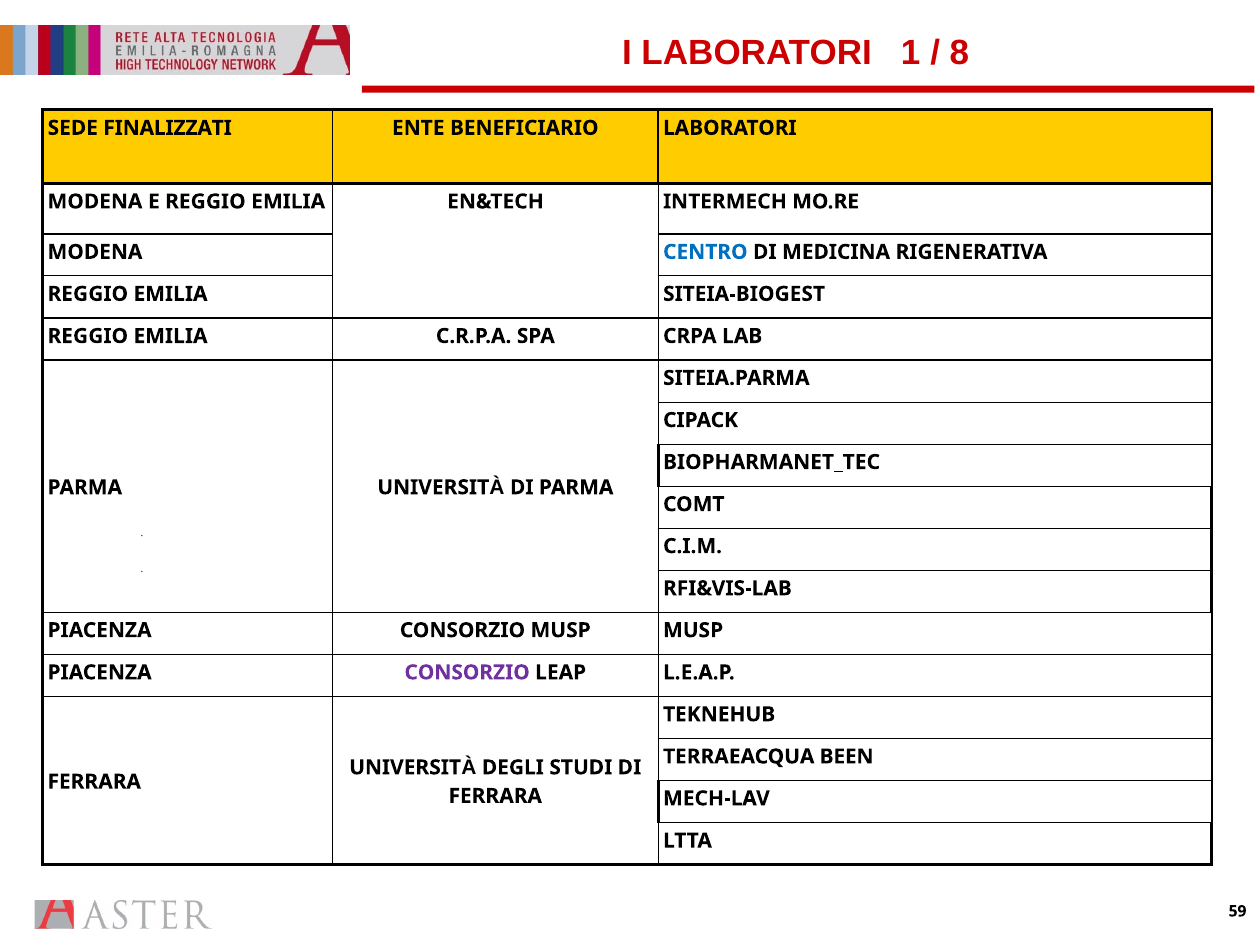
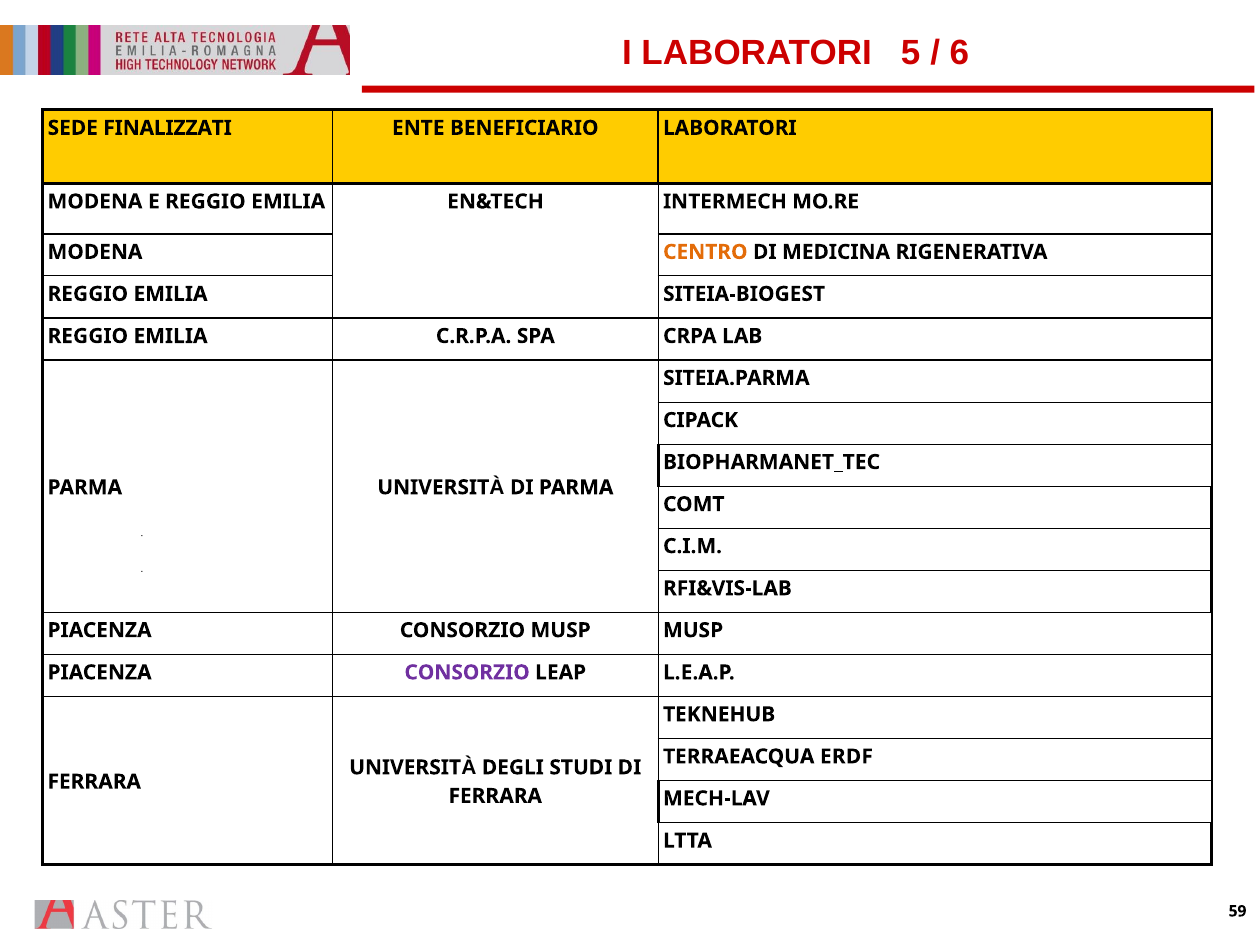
1: 1 -> 5 (911, 53)
8: 8 -> 6 (959, 53)
CENTRO colour: blue -> orange (705, 252)
BEEN: BEEN -> ERDF (846, 757)
